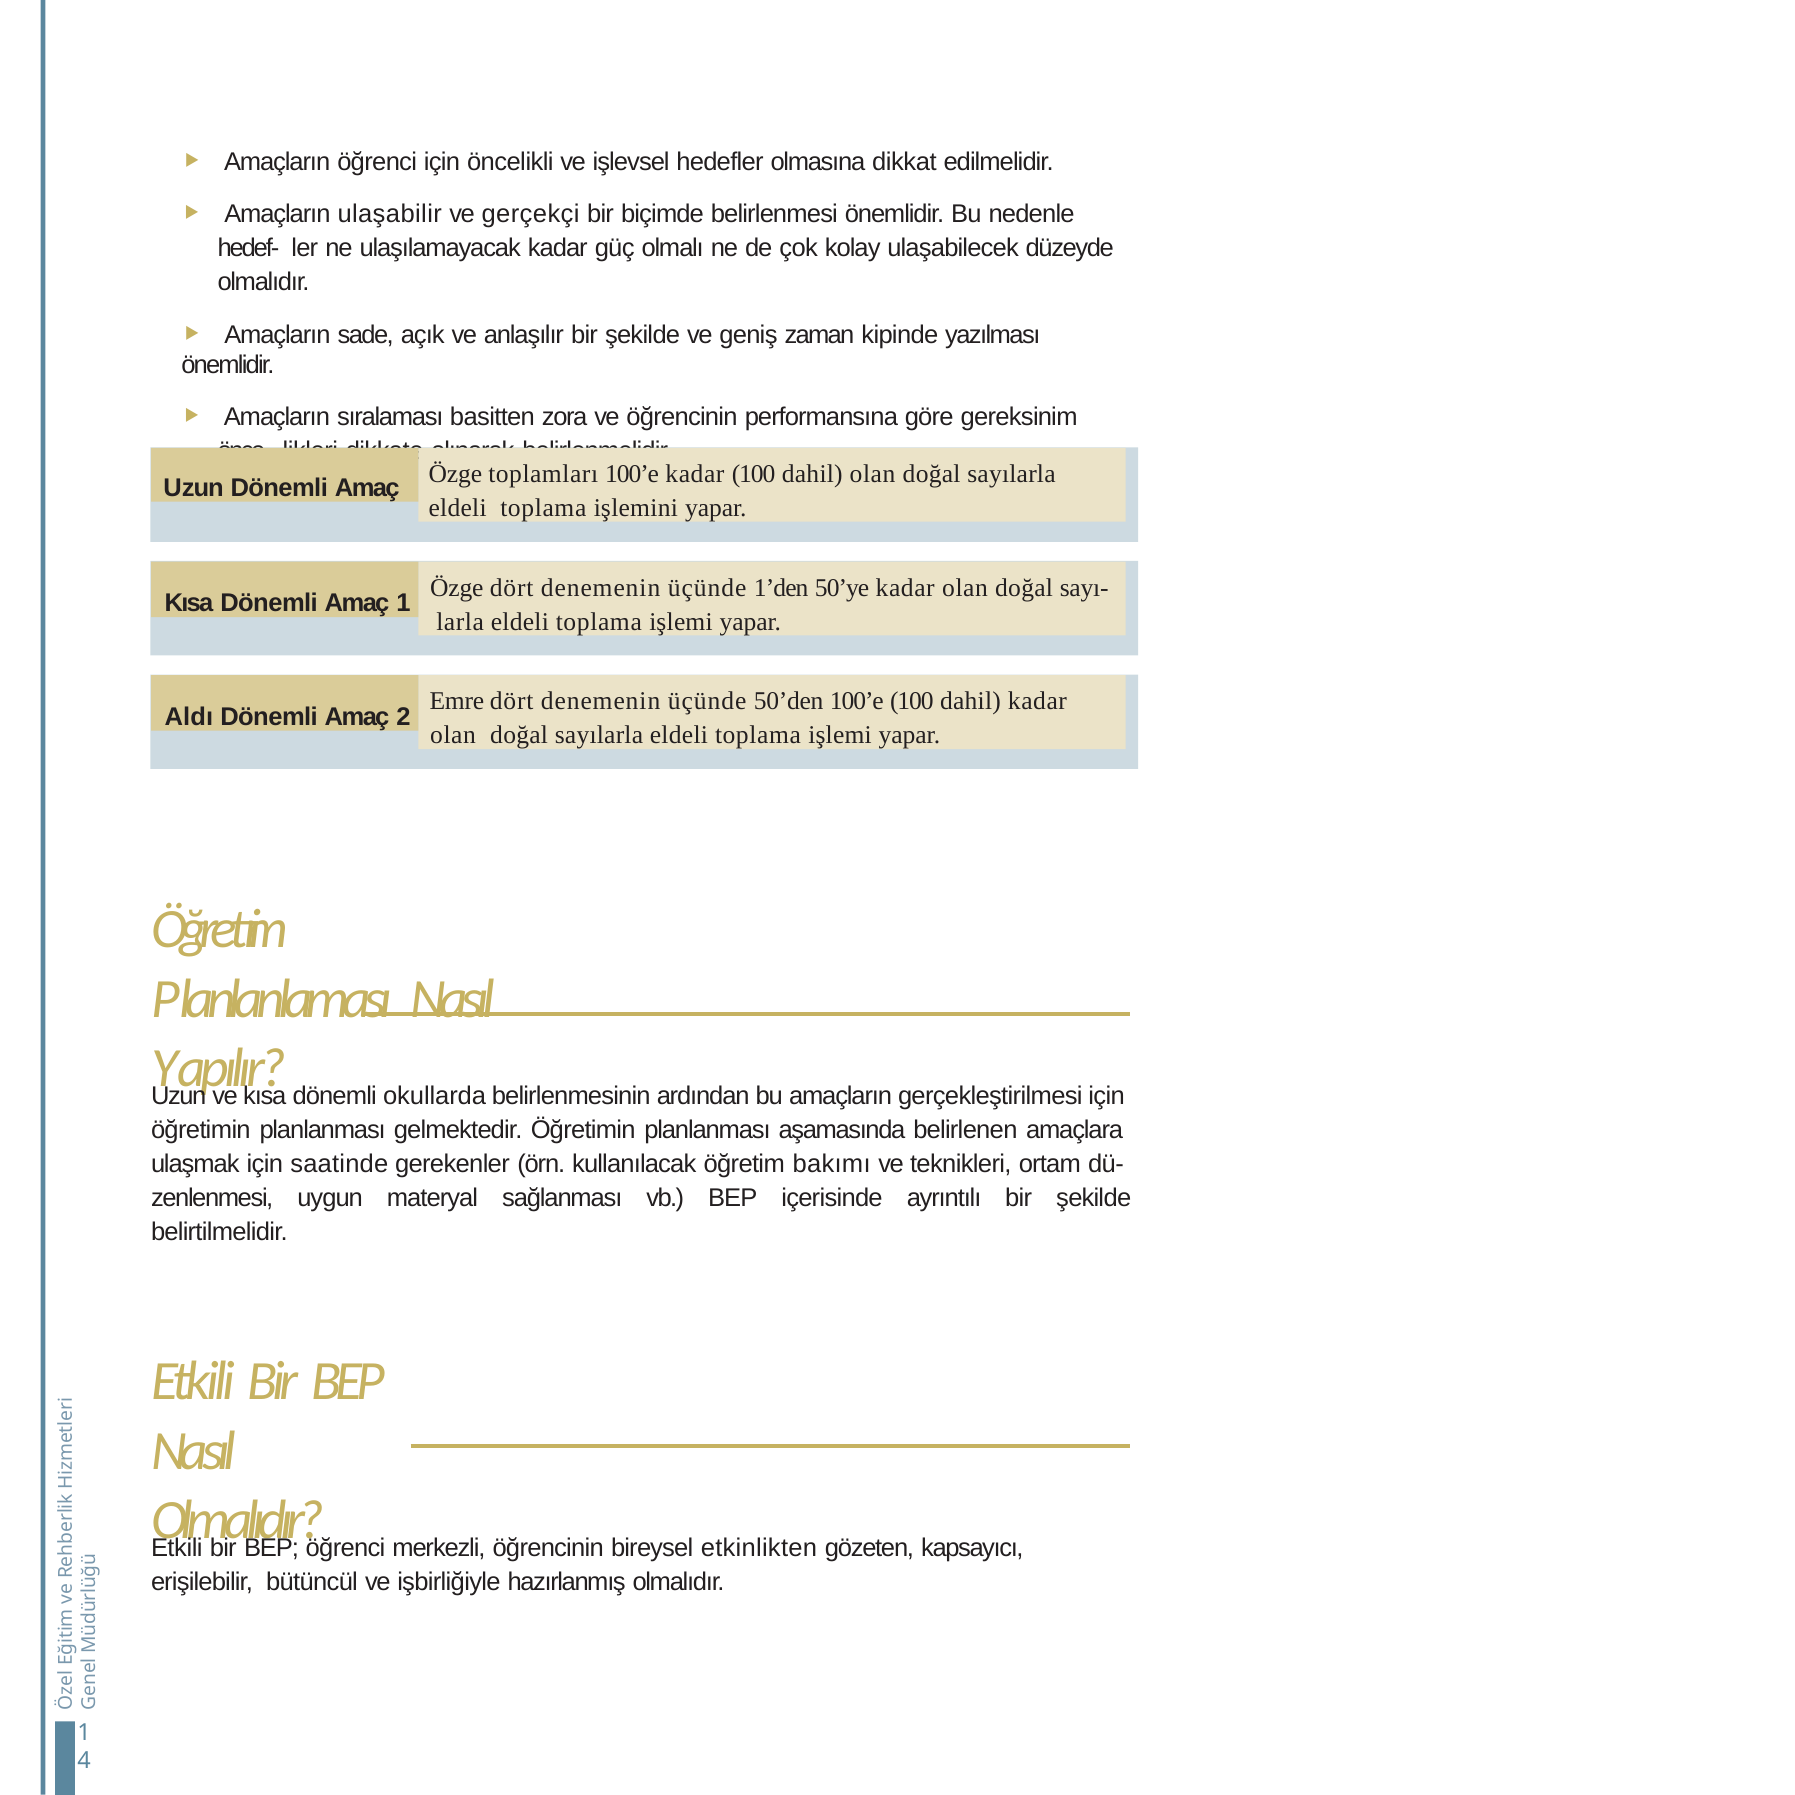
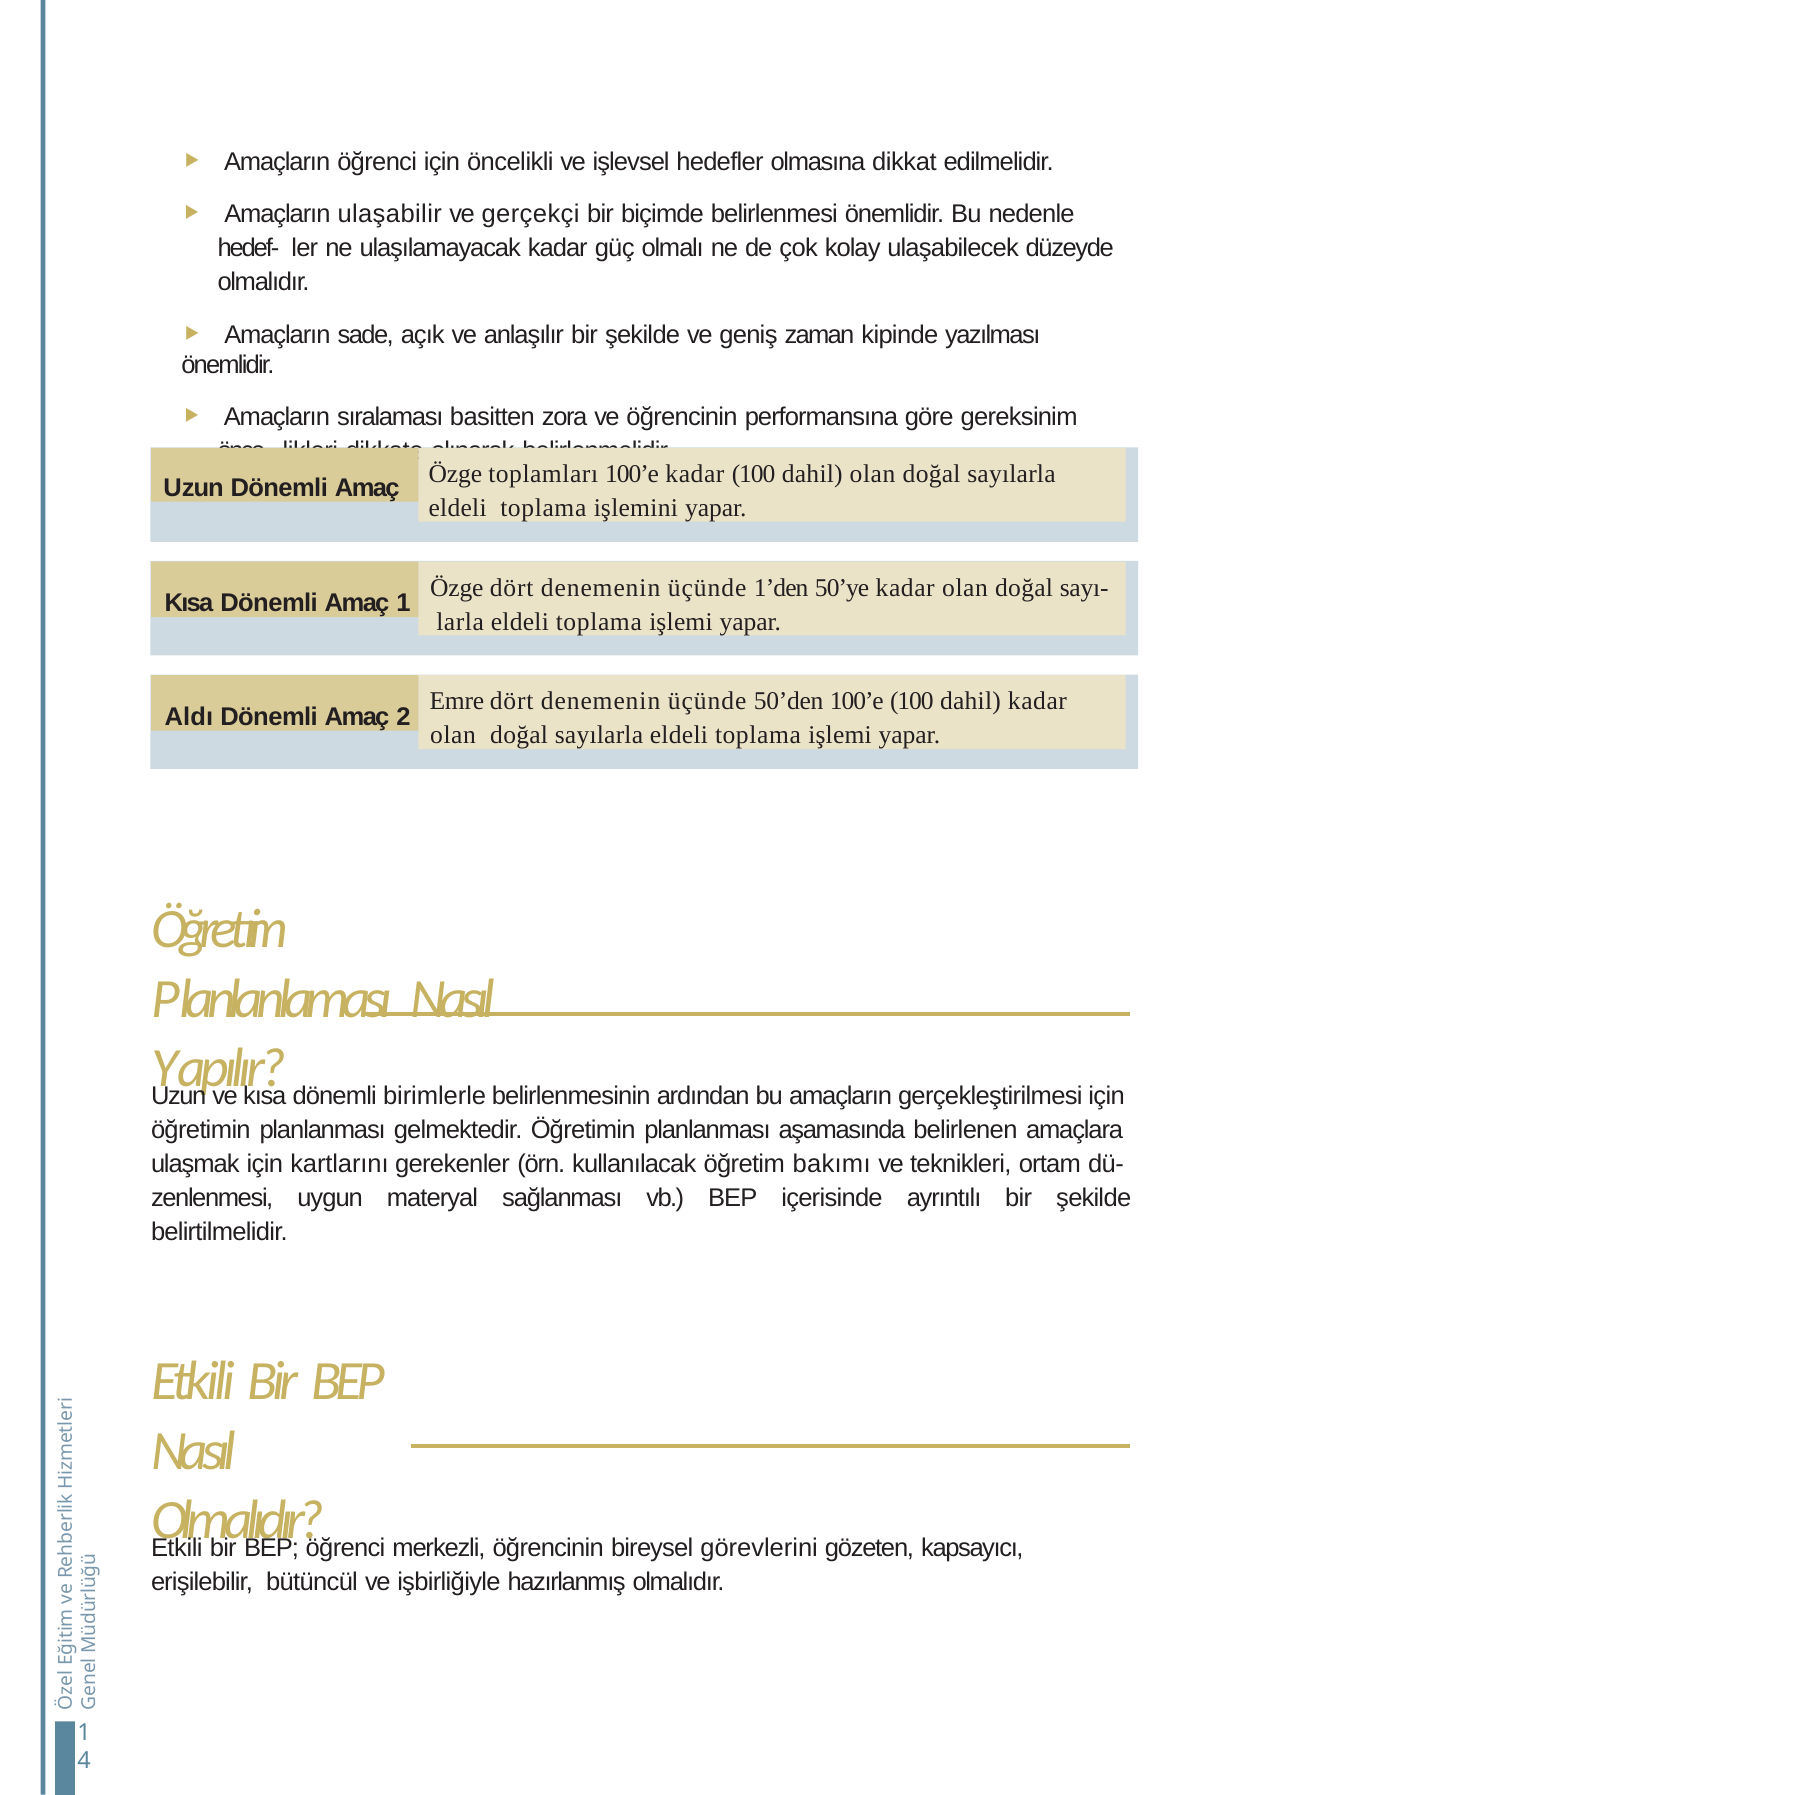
okullarda: okullarda -> birimlerle (435, 1096)
saatinde: saatinde -> kartlarını (339, 1164)
etkinlikten: etkinlikten -> görevlerini (759, 1548)
